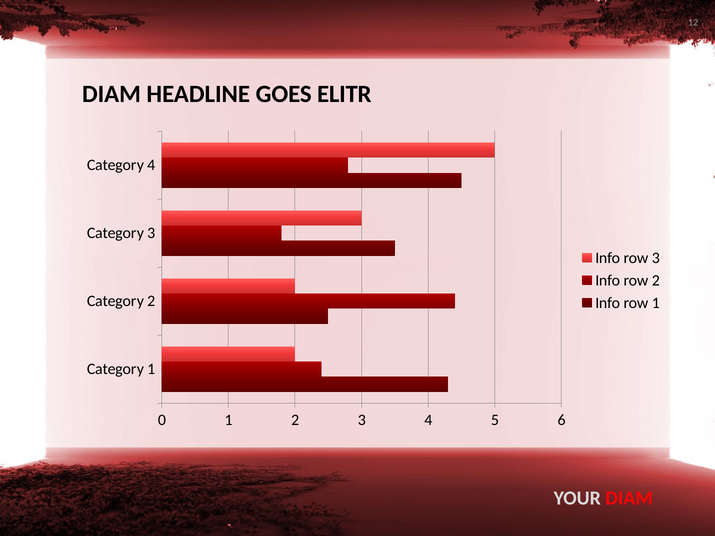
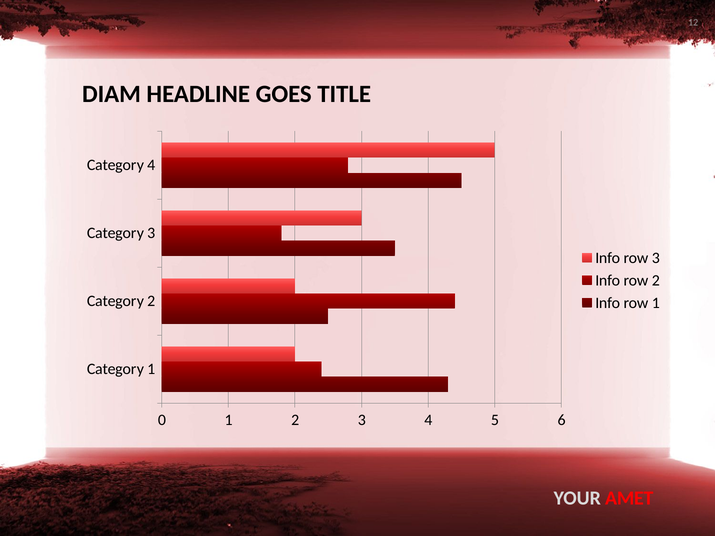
ELITR: ELITR -> TITLE (344, 94)
YOUR DIAM: DIAM -> AMET (629, 498)
